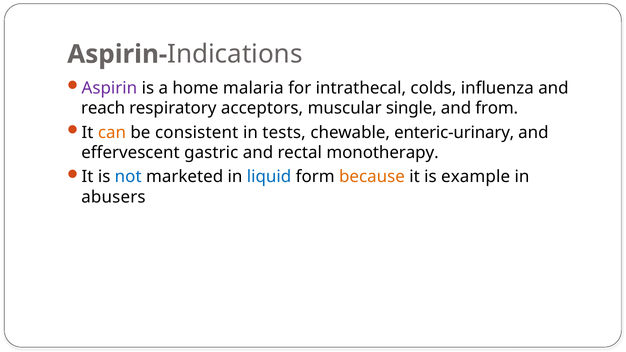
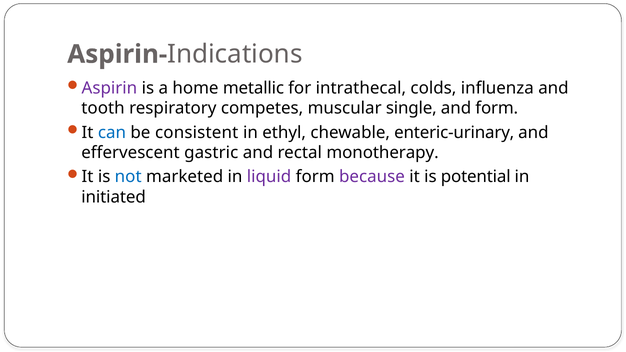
malaria: malaria -> metallic (253, 88)
reach: reach -> tooth (103, 108)
acceptors: acceptors -> competes (262, 108)
and from: from -> form (497, 108)
can colour: orange -> blue (112, 132)
tests: tests -> ethyl (284, 132)
liquid colour: blue -> purple (269, 177)
because colour: orange -> purple (372, 177)
example: example -> potential (476, 177)
abusers: abusers -> initiated (114, 197)
